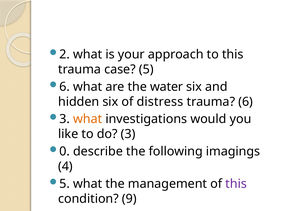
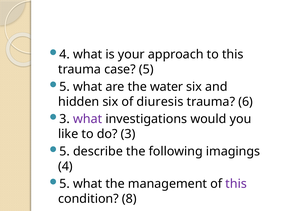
2: 2 -> 4 (65, 54)
6: 6 -> 5 (65, 87)
distress: distress -> diuresis (160, 102)
what colour: orange -> purple (88, 119)
0: 0 -> 5 (65, 151)
9: 9 -> 8 (129, 199)
